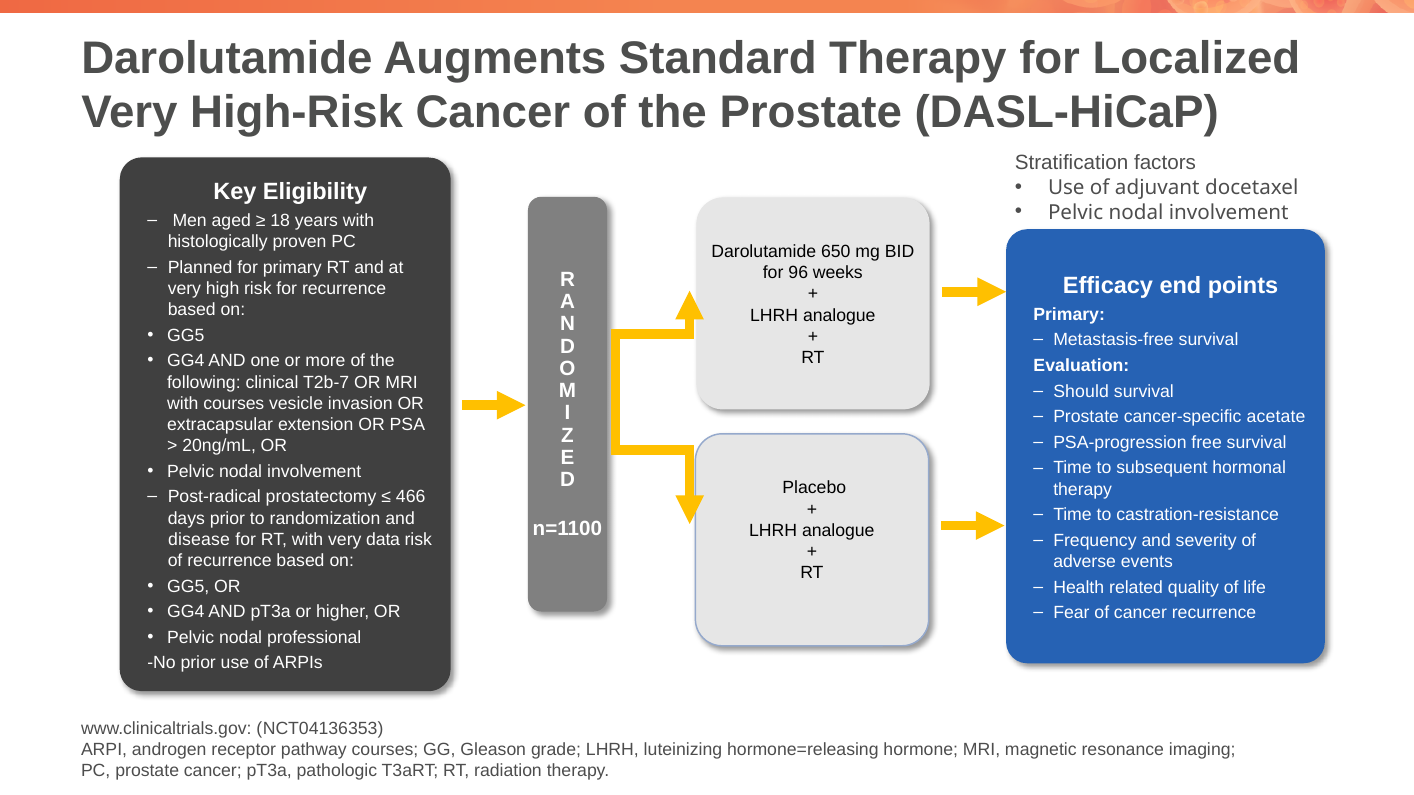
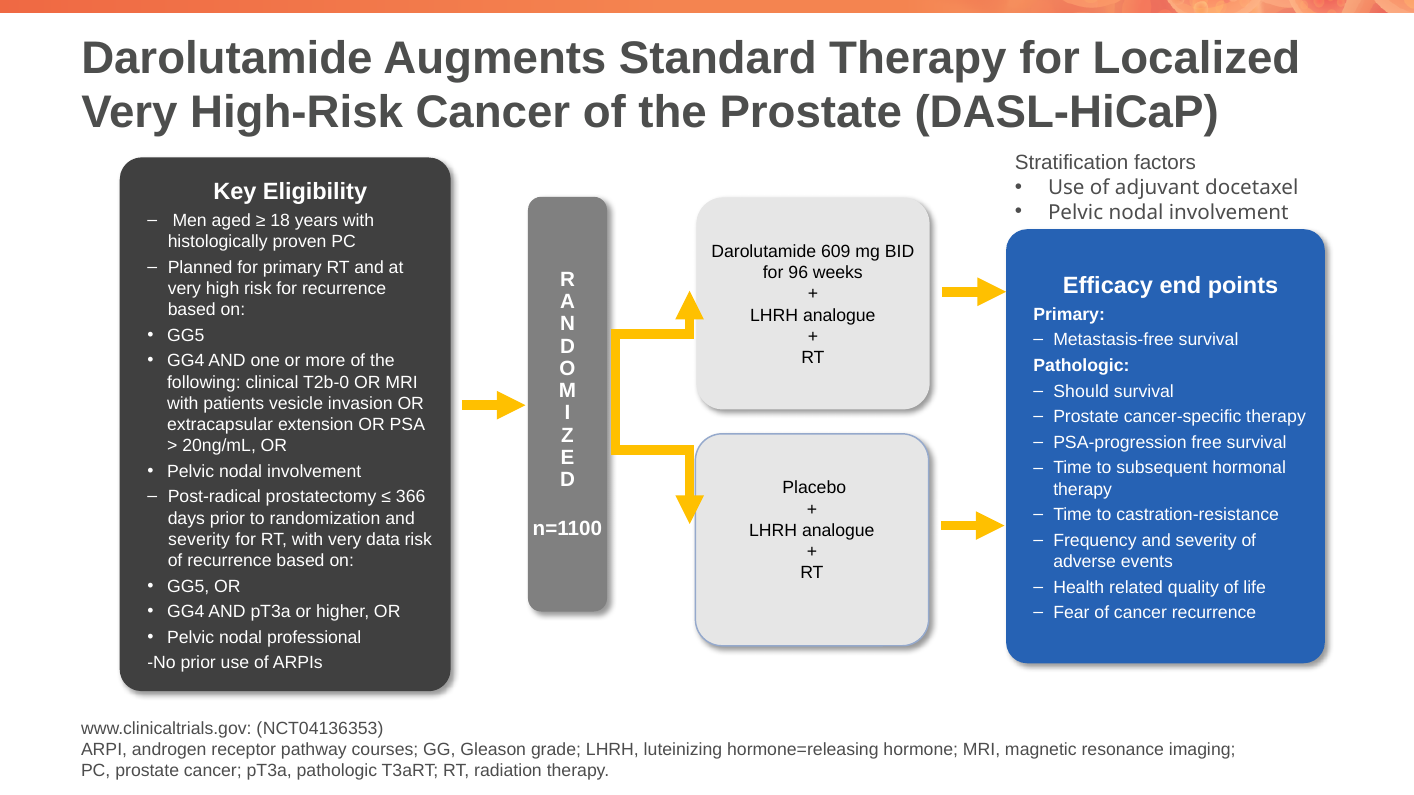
650: 650 -> 609 (836, 252)
Evaluation: Evaluation -> Pathologic (1081, 366)
T2b-7: T2b-7 -> T2b-0 (326, 382)
with courses: courses -> patients (234, 404)
cancer-specific acetate: acetate -> therapy (1276, 417)
466: 466 -> 366 (411, 497)
disease: disease -> severity (199, 540)
